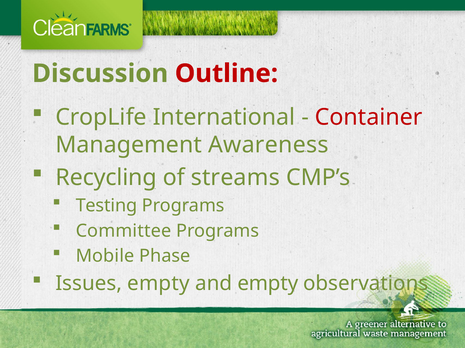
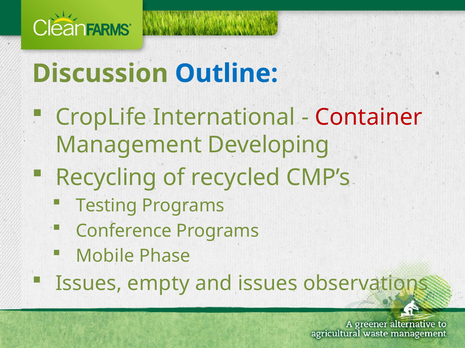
Outline colour: red -> blue (226, 74)
Awareness: Awareness -> Developing (269, 145)
streams: streams -> recycled (235, 178)
Committee: Committee -> Conference (124, 231)
and empty: empty -> issues (268, 284)
